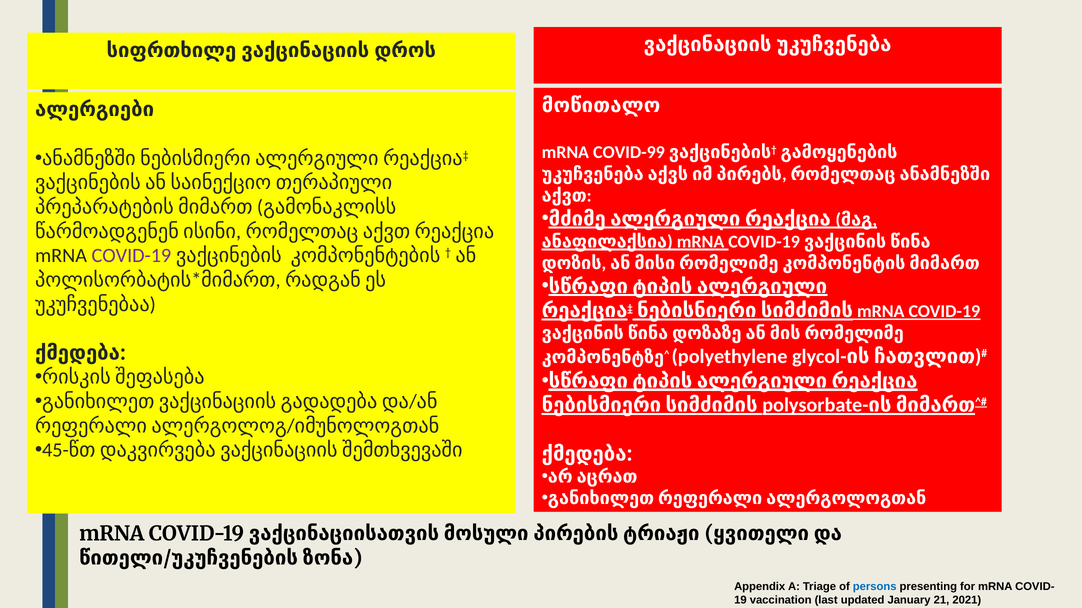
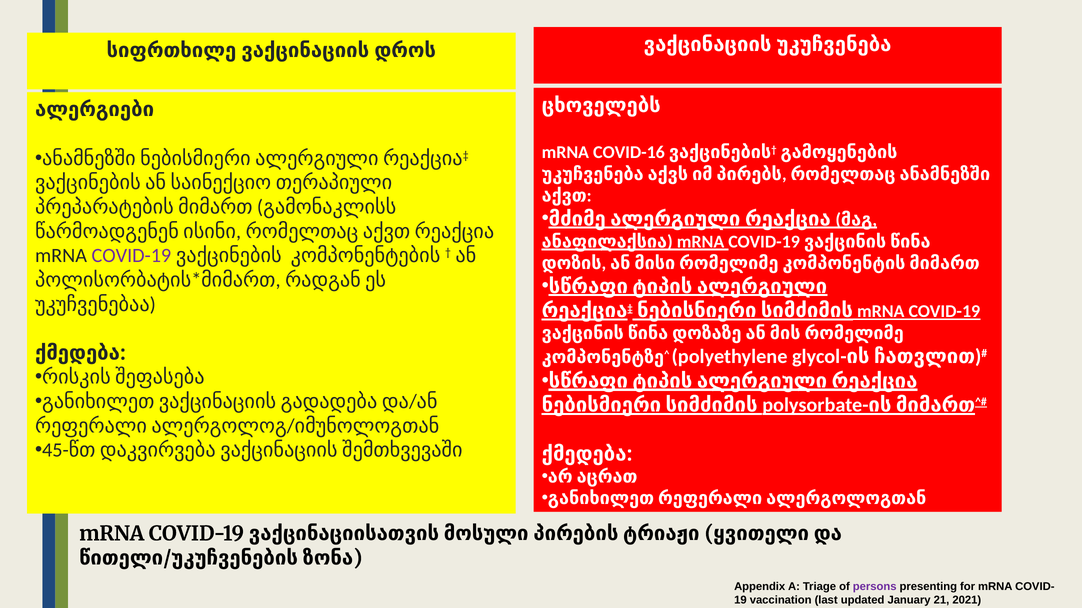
მოწითალო: მოწითალო -> ცხოველებს (601, 105)
COVID-99: COVID-99 -> COVID-16 (629, 153)
persons colour: blue -> purple (875, 587)
